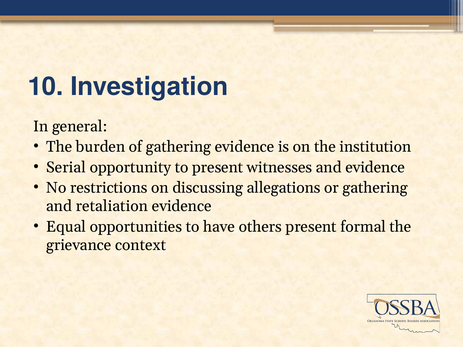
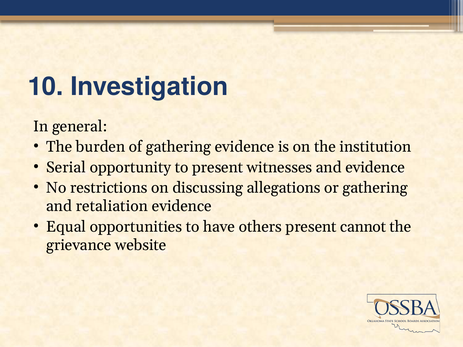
formal: formal -> cannot (363, 227)
context: context -> website (141, 245)
